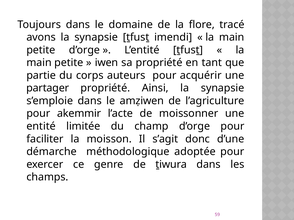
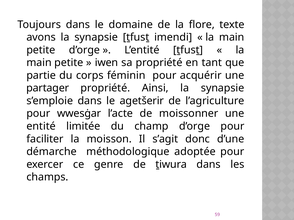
tracé: tracé -> texte (232, 25)
auteurs: auteurs -> féminin (126, 76)
amẓiwen: amẓiwen -> agetšerir (142, 101)
akemmir: akemmir -> wwesġar (79, 114)
